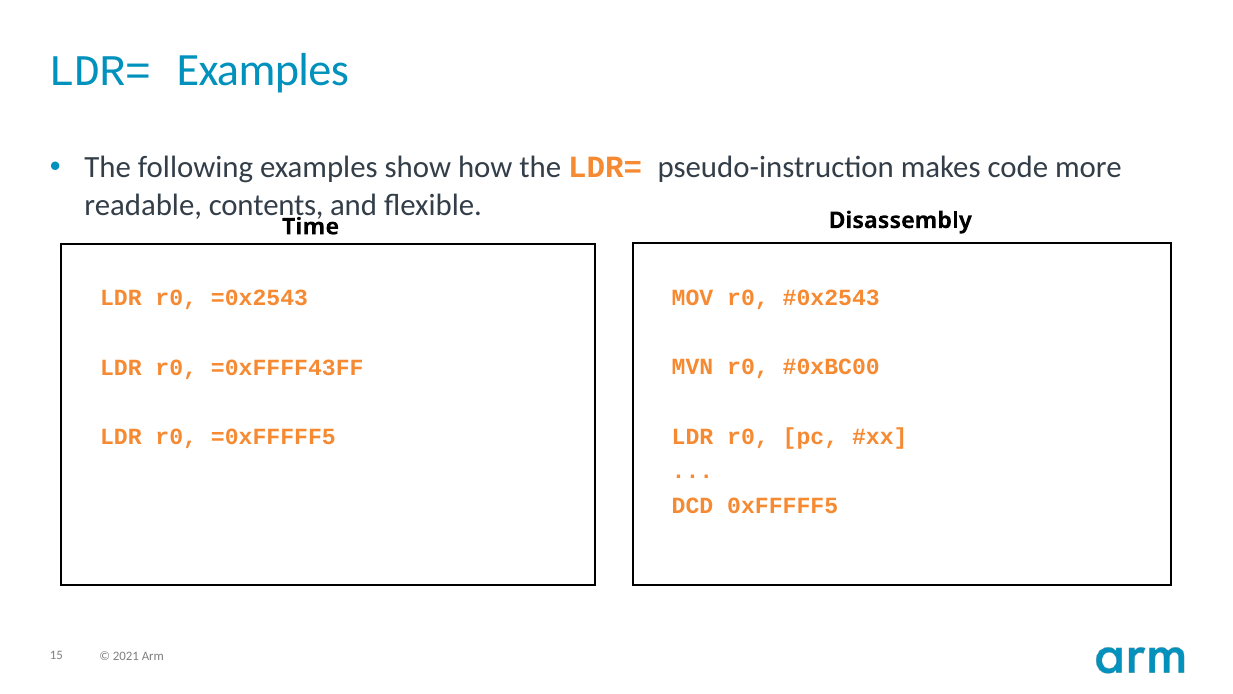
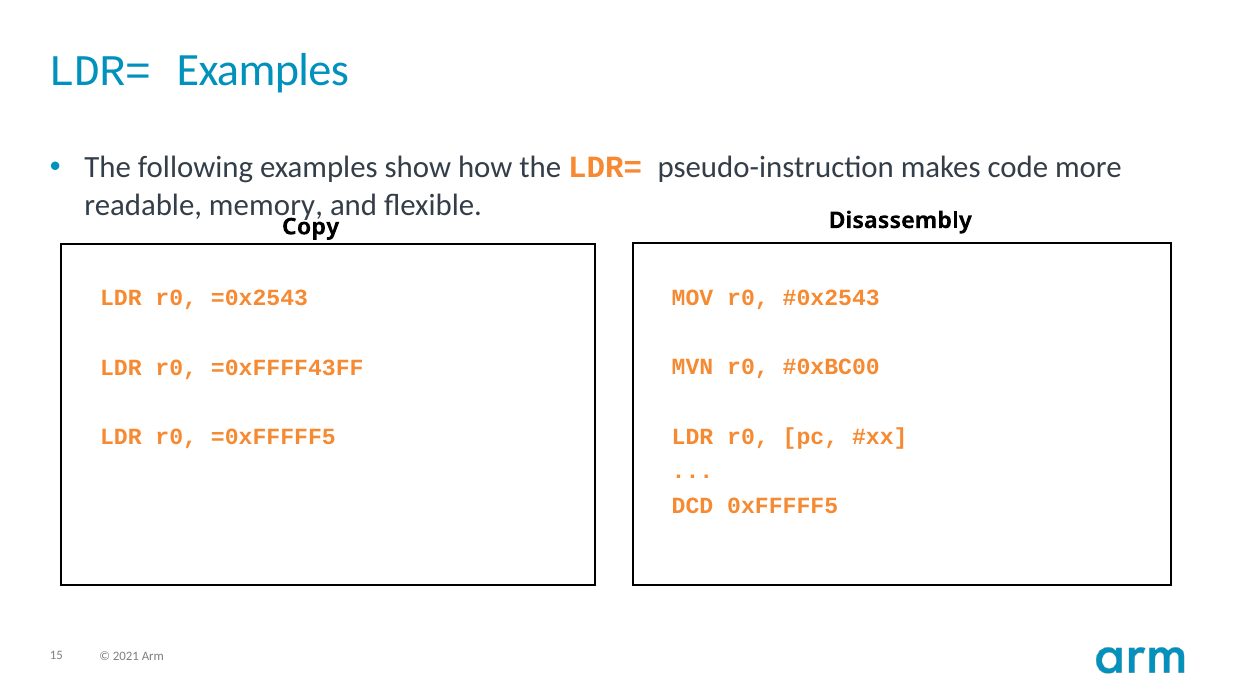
contents: contents -> memory (266, 205)
Time: Time -> Copy (311, 227)
